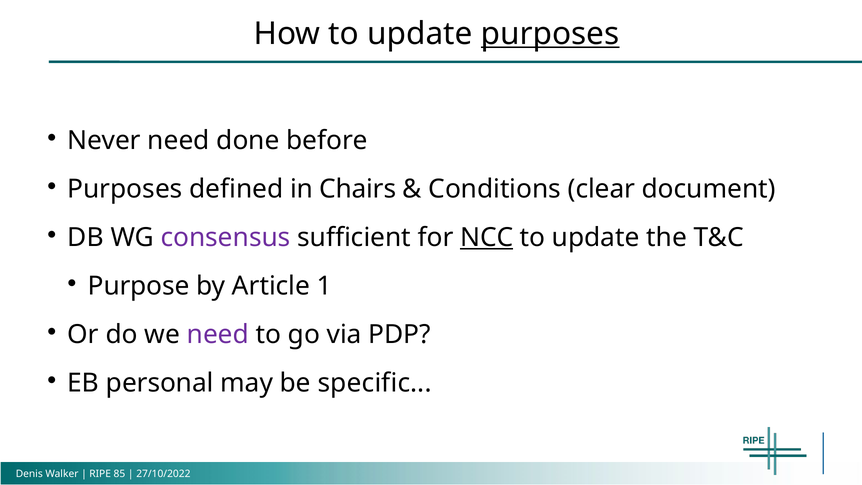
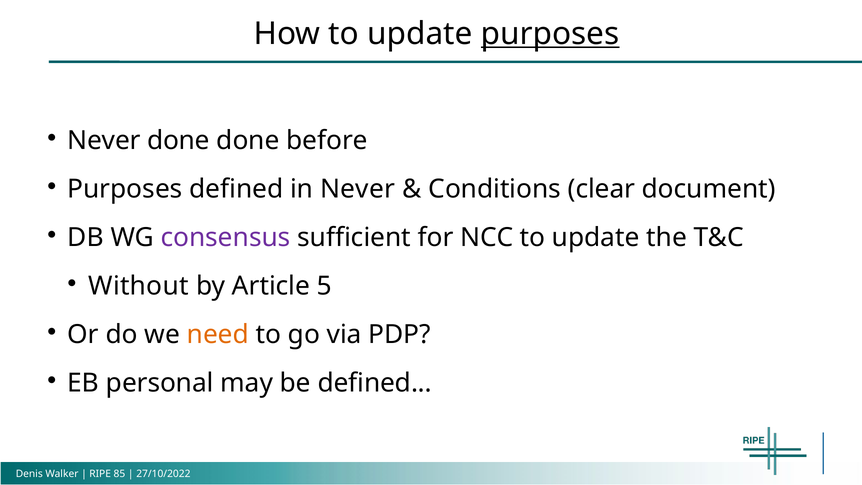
Never need: need -> done (179, 141)
in Chairs: Chairs -> Never (358, 189)
NCC underline: present -> none (487, 238)
Purpose: Purpose -> Without (138, 286)
1: 1 -> 5 (324, 286)
need colour: purple -> orange (218, 335)
be specific: specific -> defined (375, 383)
